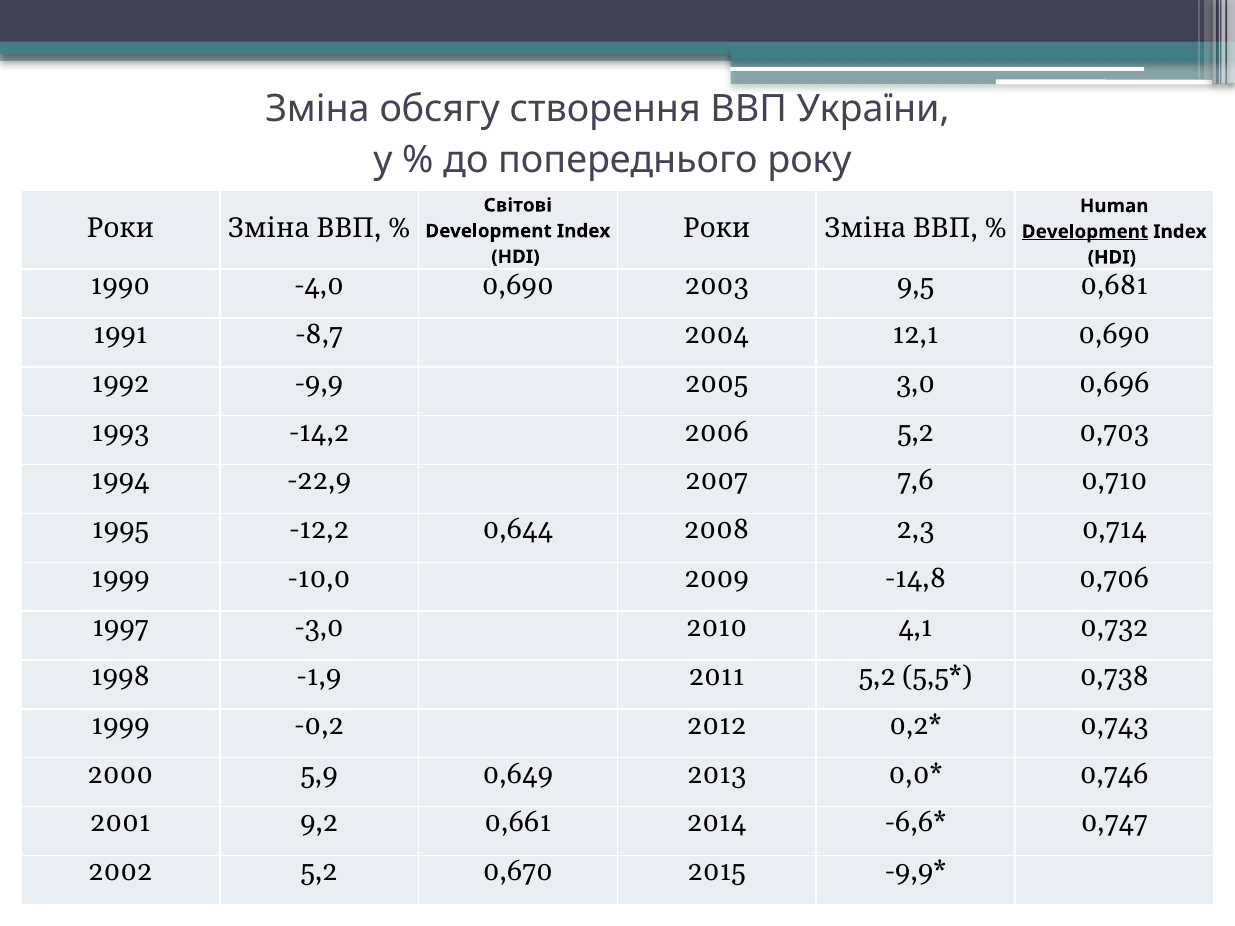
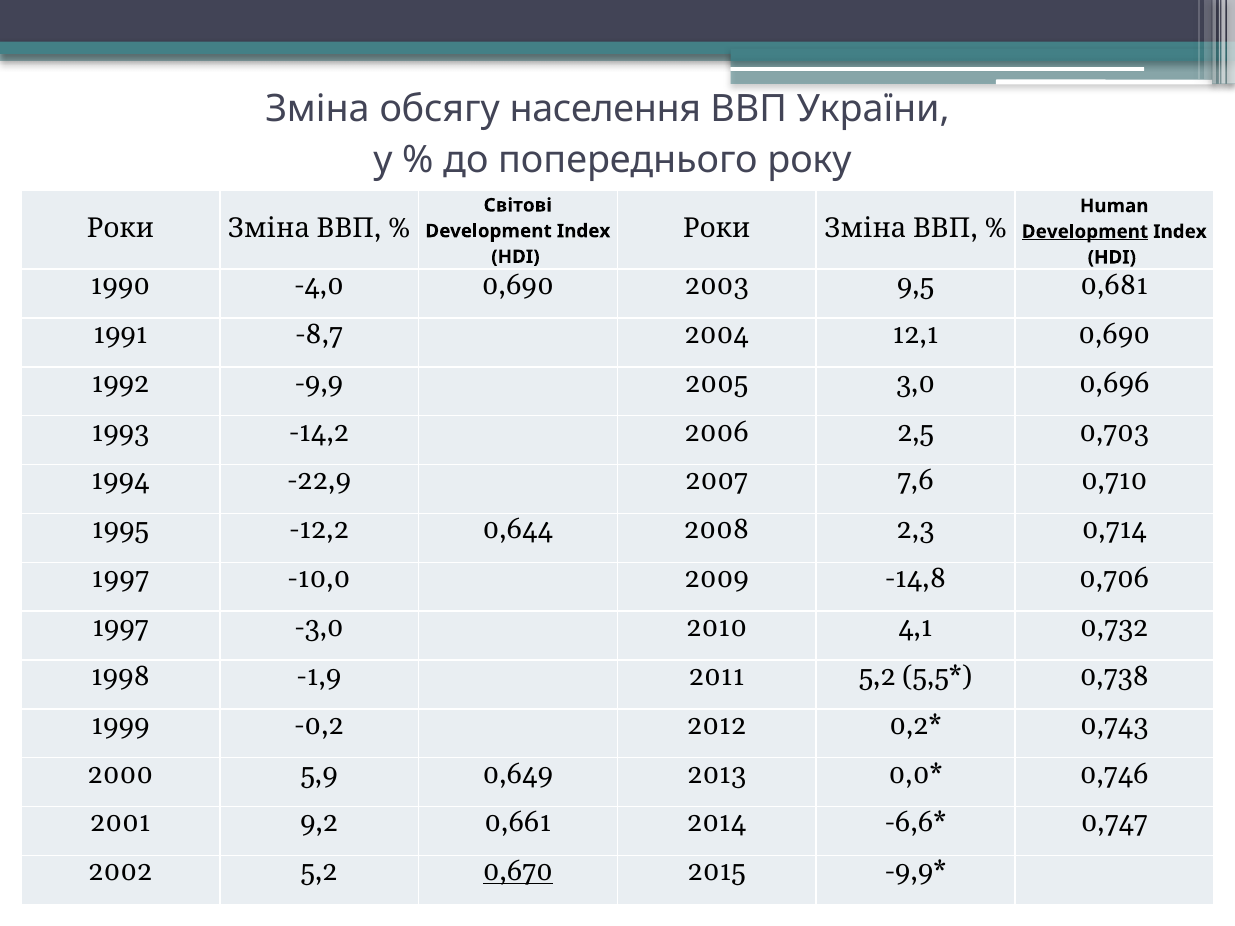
створення: створення -> населення (605, 109)
2006 5,2: 5,2 -> 2,5 (916, 432)
1999: 1999 -> 1997 (120, 579)
0,670 underline: none -> present (518, 872)
